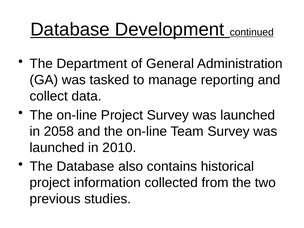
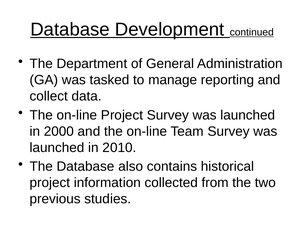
2058: 2058 -> 2000 (59, 131)
